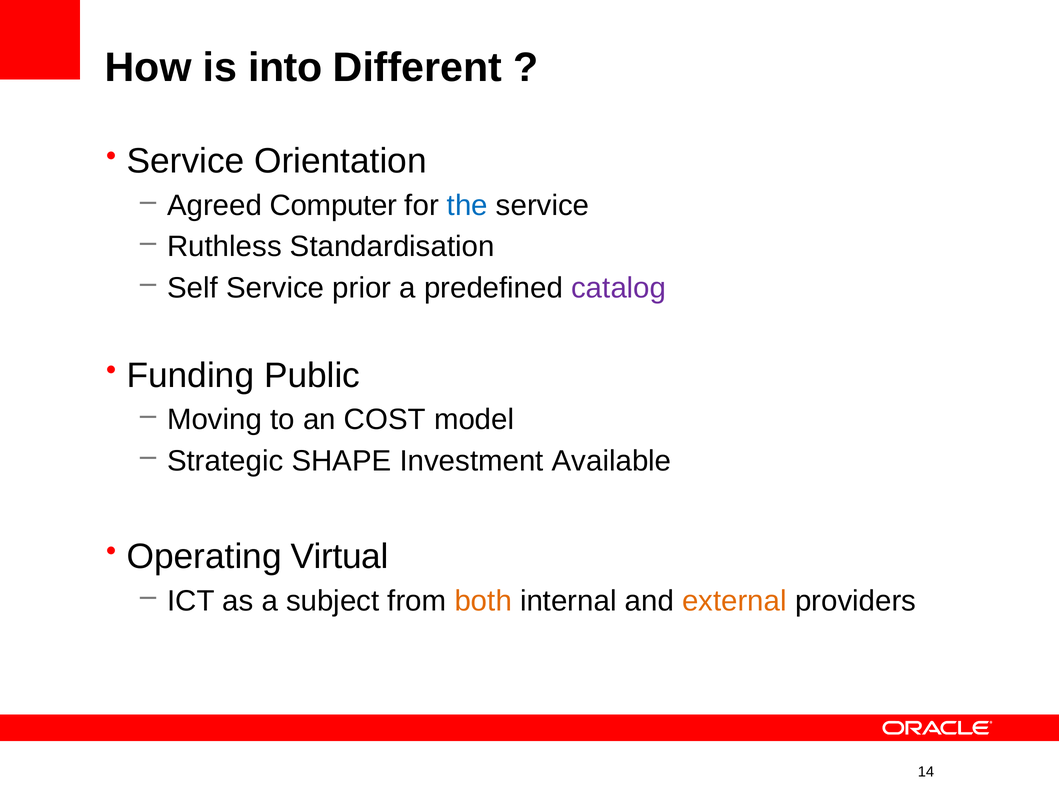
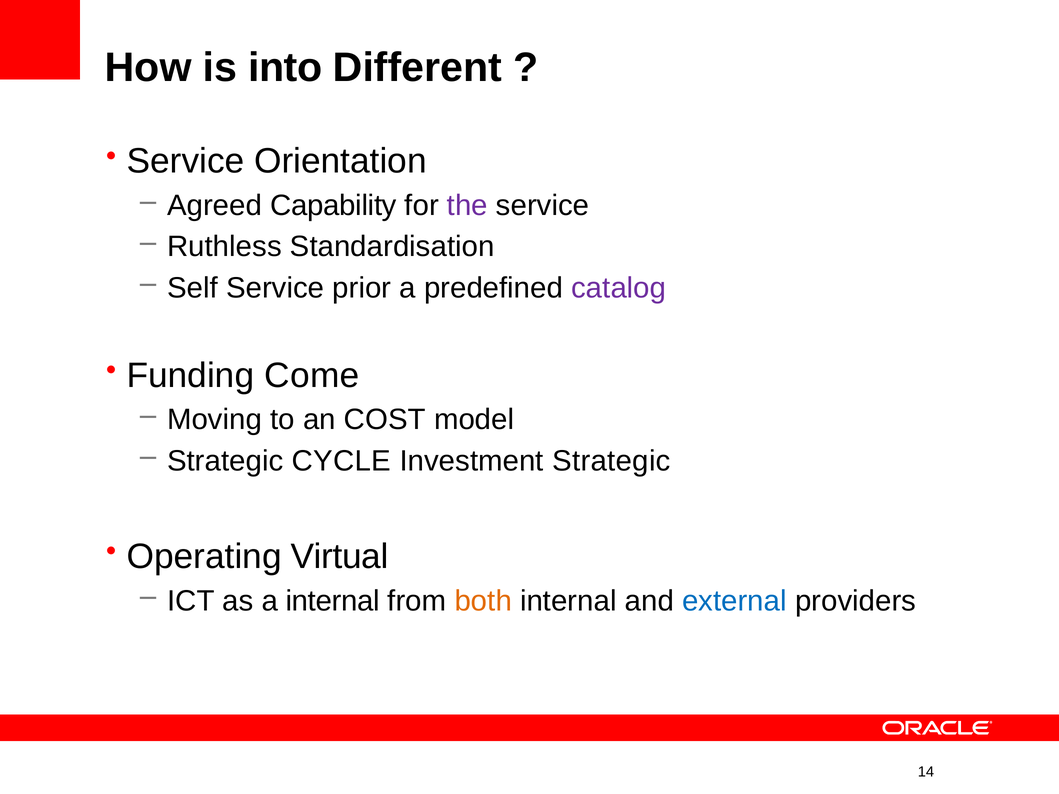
Computer: Computer -> Capability (333, 206)
the colour: blue -> purple (467, 206)
Public: Public -> Come (312, 376)
SHAPE: SHAPE -> CYCLE (341, 461)
Investment Available: Available -> Strategic (611, 461)
a subject: subject -> internal (333, 601)
external colour: orange -> blue (734, 601)
